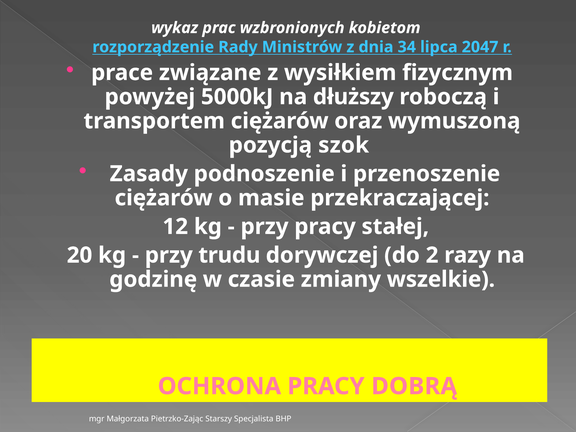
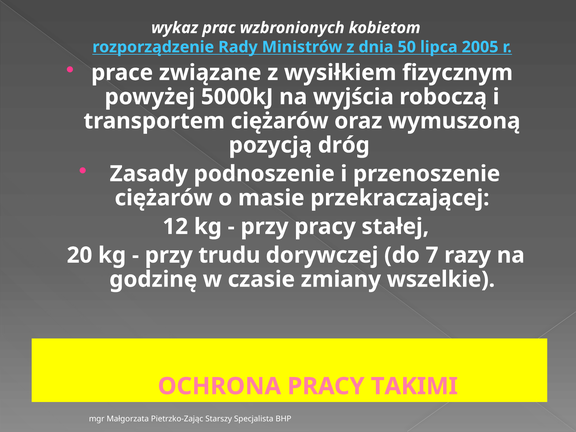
34: 34 -> 50 (407, 47)
2047: 2047 -> 2005 (480, 47)
dłuższy: dłuższy -> wyjścia (353, 97)
szok: szok -> dróg (344, 145)
2: 2 -> 7 (432, 255)
DOBRĄ: DOBRĄ -> TAKIMI (414, 386)
